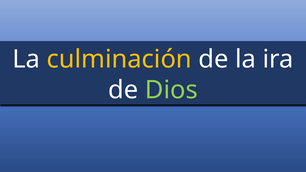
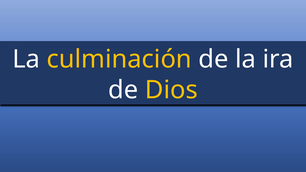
Dios colour: light green -> yellow (171, 90)
